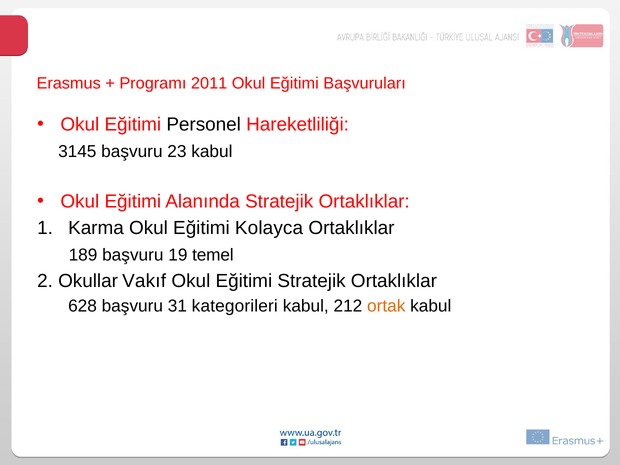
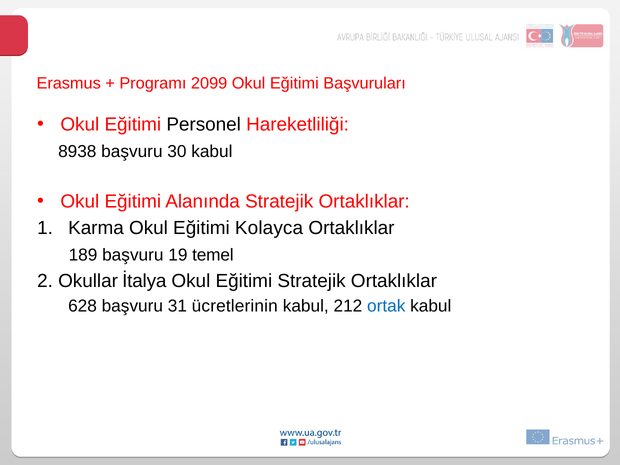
2011: 2011 -> 2099 (209, 83)
3145: 3145 -> 8938 (77, 151)
23: 23 -> 30 (177, 151)
Vakıf: Vakıf -> İtalya (144, 281)
kategorileri: kategorileri -> ücretlerinin (235, 306)
ortak colour: orange -> blue (386, 306)
